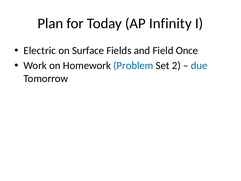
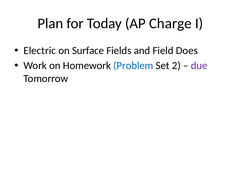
Infinity: Infinity -> Charge (170, 23)
Once: Once -> Does (187, 51)
due colour: blue -> purple (199, 66)
